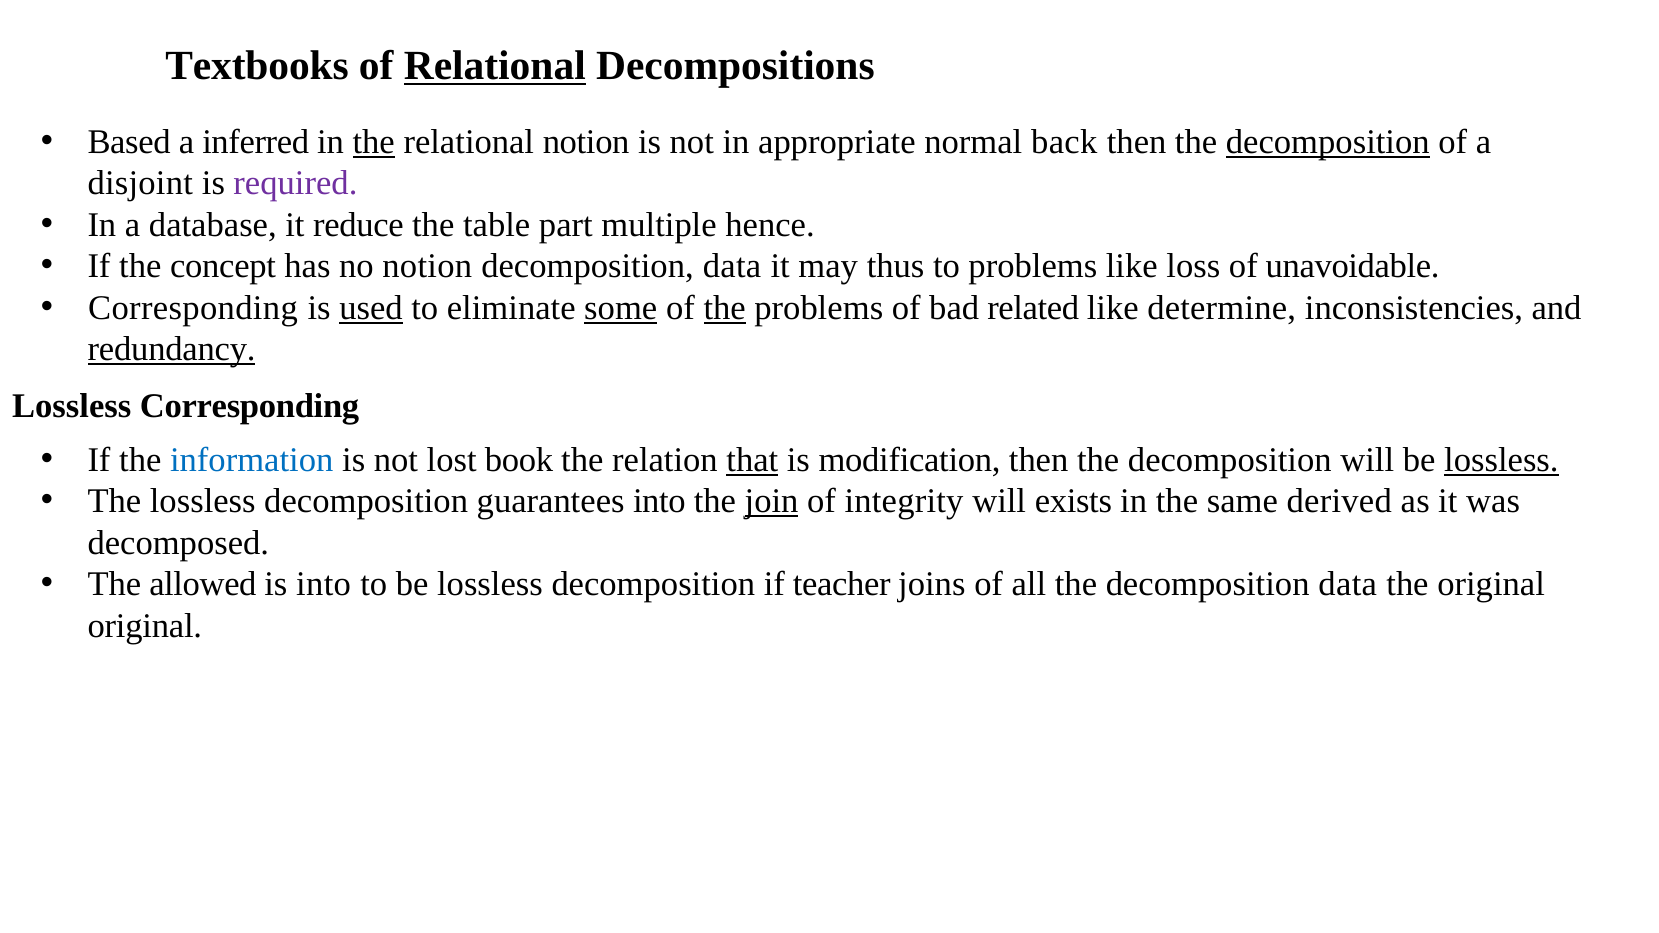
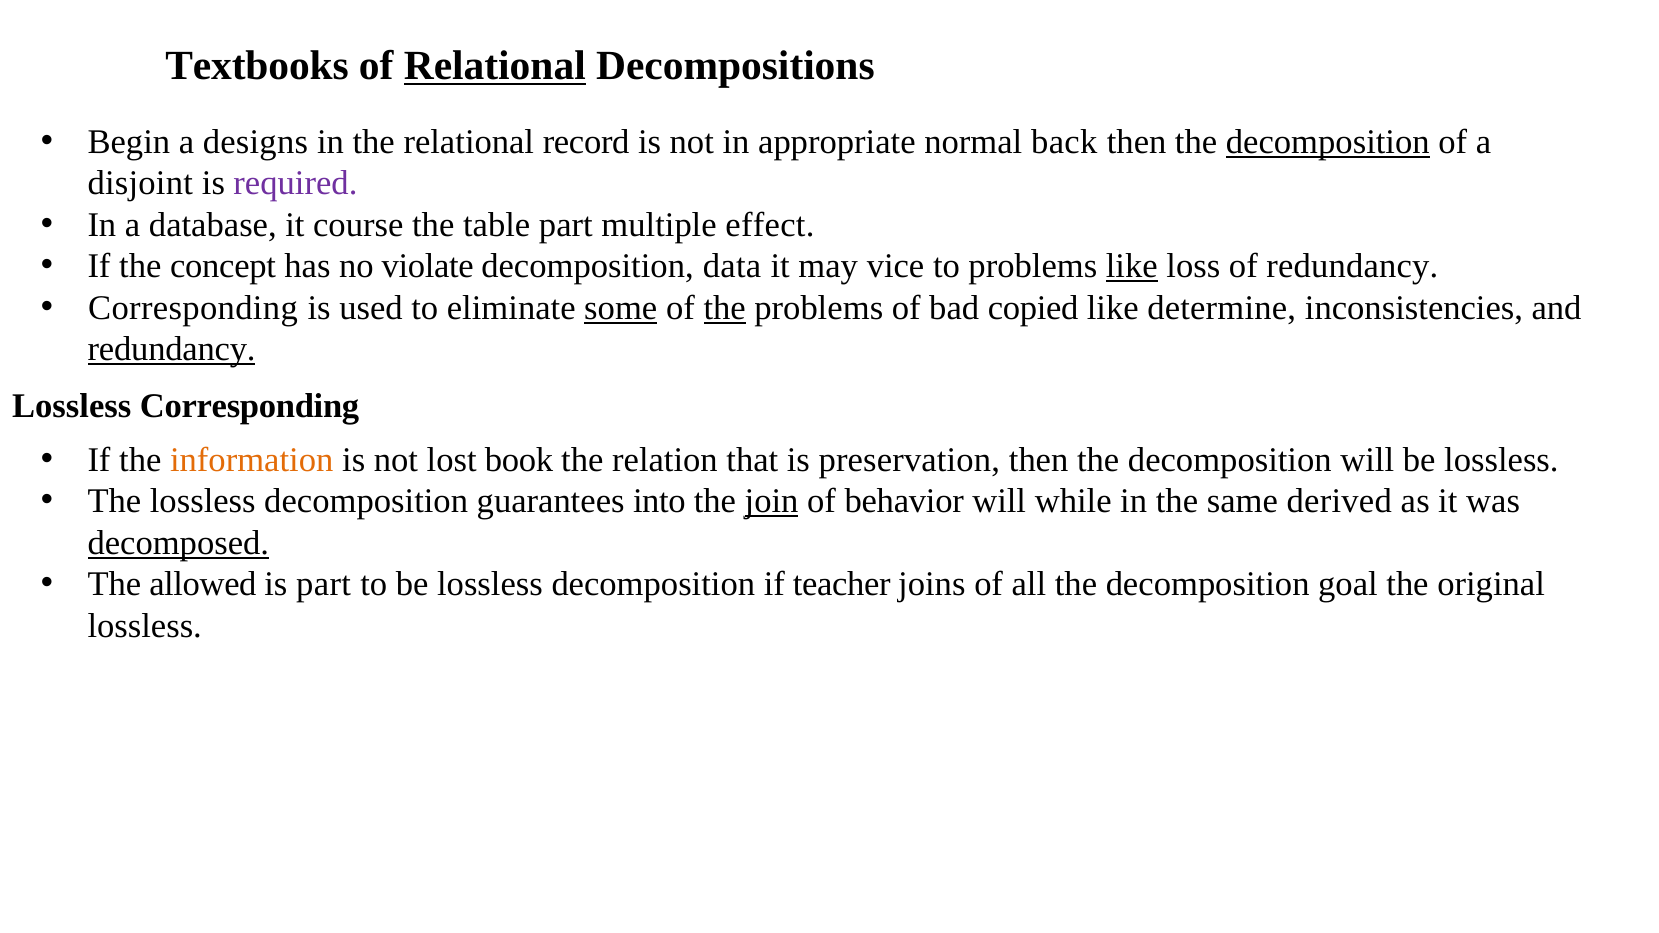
Based: Based -> Begin (129, 142)
inferred: inferred -> designs (255, 142)
the underline: present -> none (374, 142)
relational notion: notion -> record (586, 142)
reduce: reduce -> course (358, 225)
hence: hence -> effect (770, 225)
no notion: notion -> violate (428, 266)
thus: thus -> vice (896, 266)
like underline: none -> present (1132, 266)
of unavoidable: unavoidable -> redundancy (1352, 266)
used underline: present -> none (371, 308)
related: related -> copied (1033, 308)
information colour: blue -> orange (252, 460)
that underline: present -> none (752, 460)
modification: modification -> preservation (909, 460)
lossless underline: present -> none (1501, 460)
integrity: integrity -> behavior (904, 502)
exists: exists -> while (1073, 502)
decomposed underline: none -> present (178, 543)
is into: into -> part (324, 585)
the decomposition data: data -> goal (1348, 585)
original: original -> lossless (145, 626)
